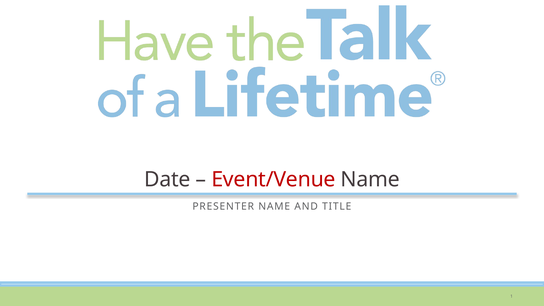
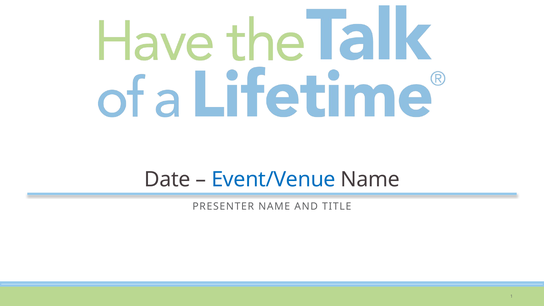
Event/Venue colour: red -> blue (273, 180)
